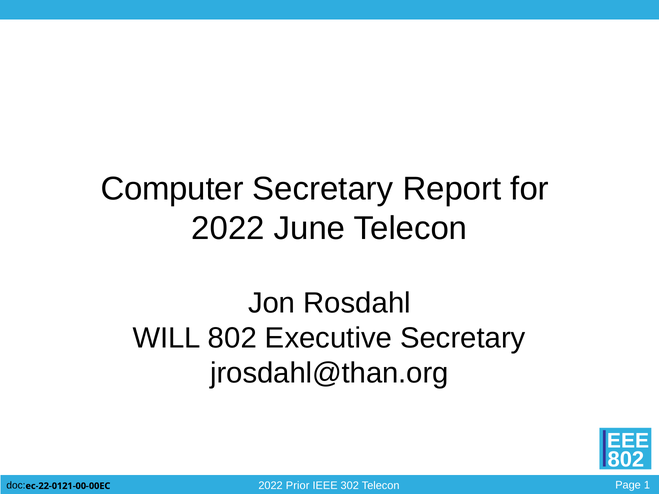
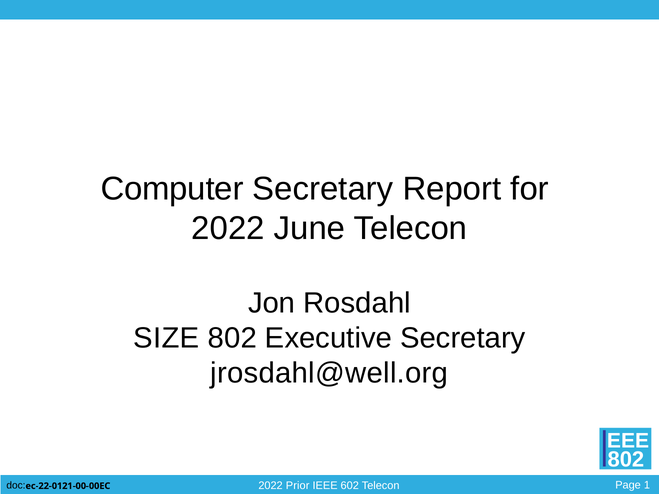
WILL: WILL -> SIZE (166, 338)
jrosdahl@than.org: jrosdahl@than.org -> jrosdahl@well.org (329, 373)
302: 302 -> 602 (350, 486)
